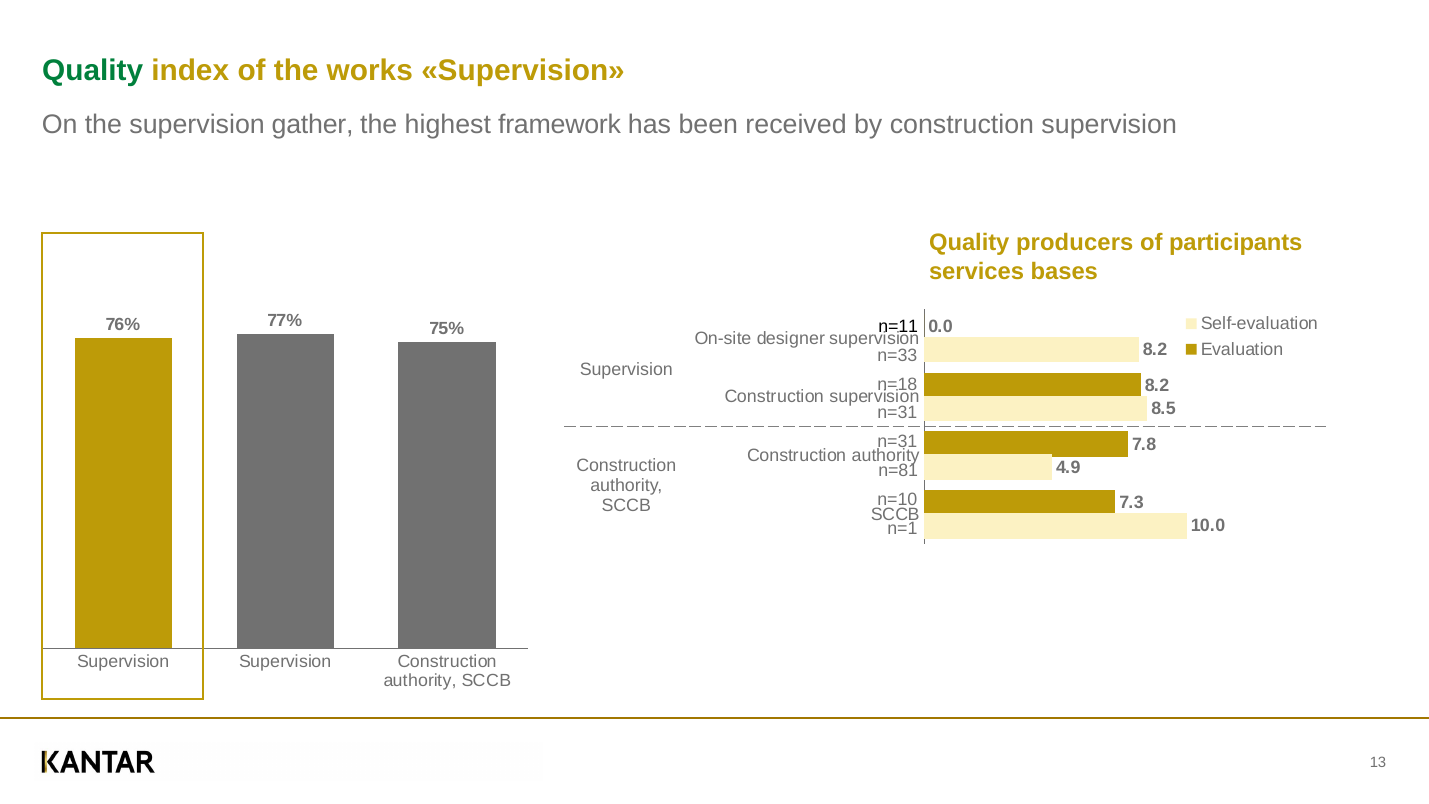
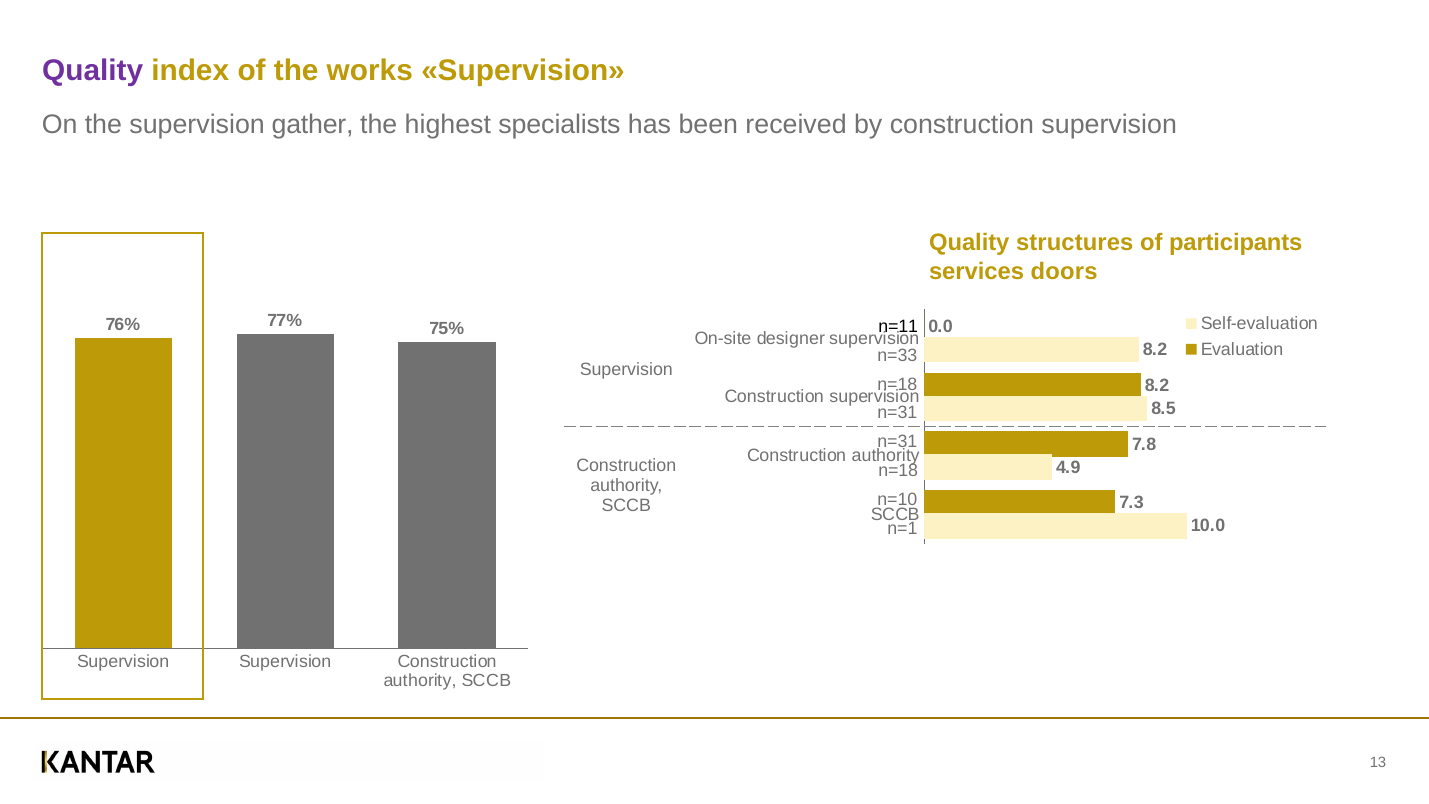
Quality colour: green -> purple (93, 70)
framework: framework -> specialists (560, 125)
producers: producers -> structures (1075, 243)
bases: bases -> doors (1064, 271)
n=81: n=81 -> n=18 (898, 471)
